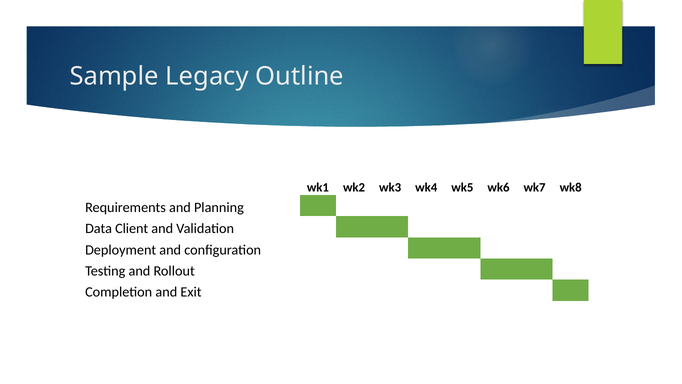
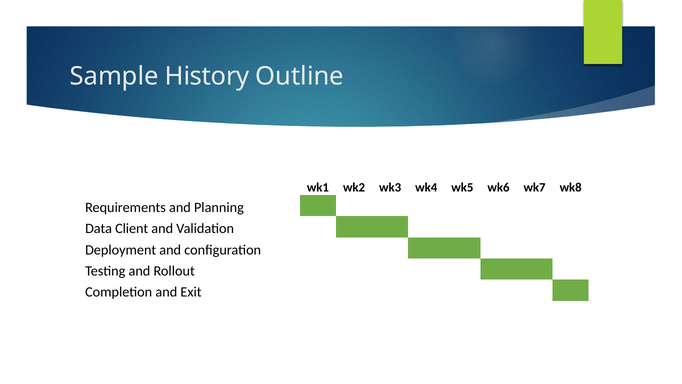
Legacy: Legacy -> History (207, 76)
